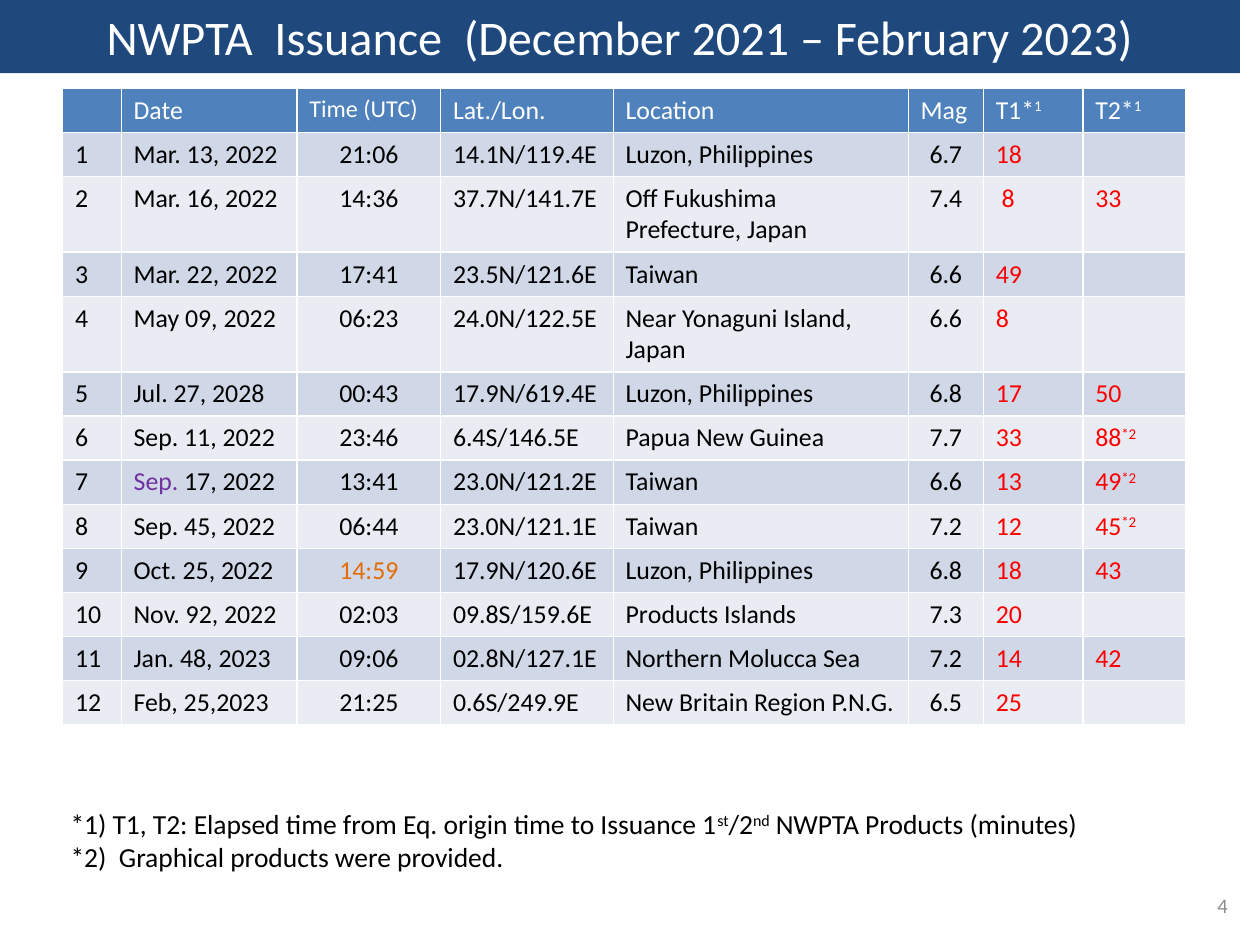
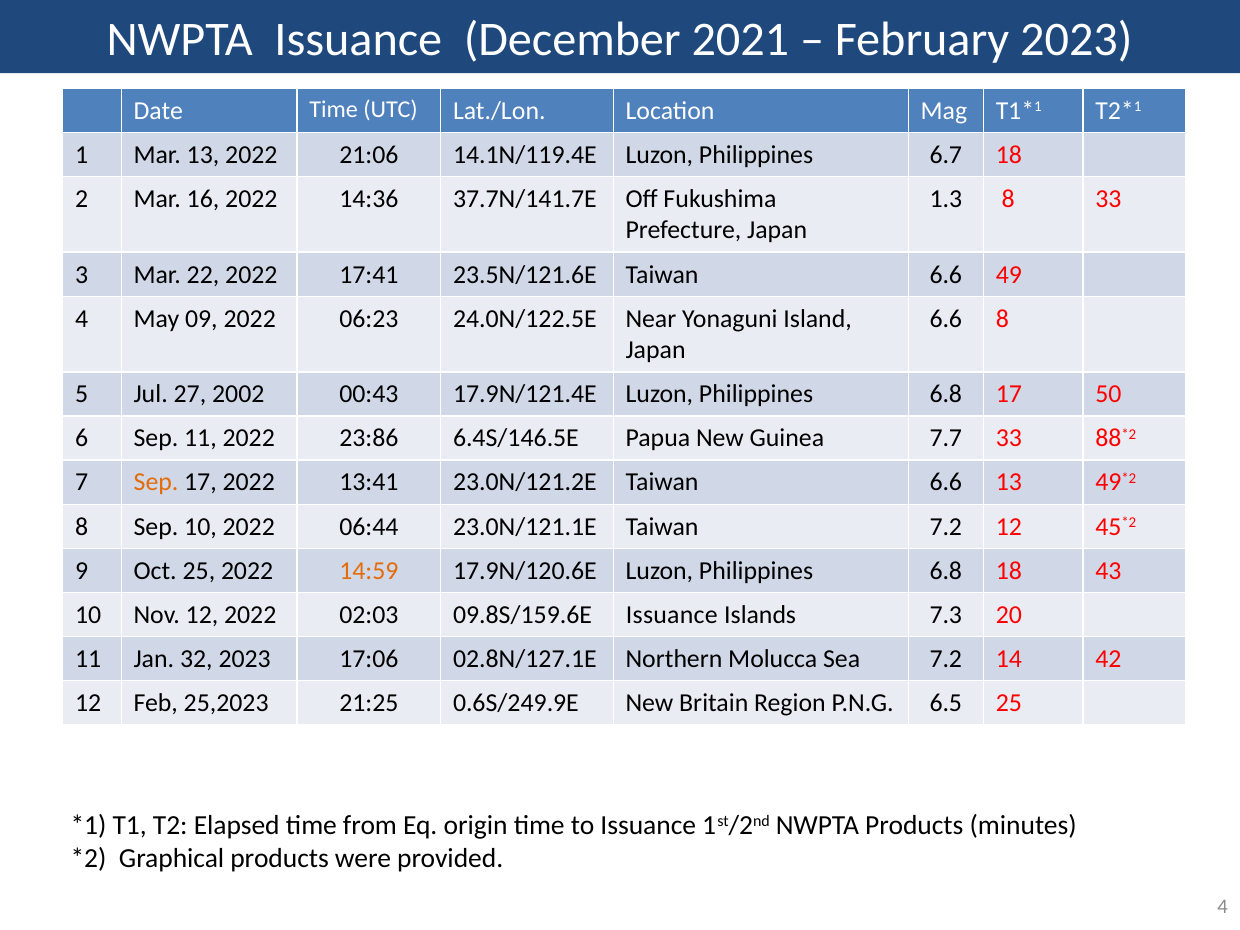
7.4: 7.4 -> 1.3 (946, 199)
2028: 2028 -> 2002 (238, 394)
17.9N/619.4E: 17.9N/619.4E -> 17.9N/121.4E (525, 394)
23:46: 23:46 -> 23:86 (369, 438)
Sep colour: purple -> orange (156, 482)
Sep 45: 45 -> 10 (200, 527)
Nov 92: 92 -> 12 (202, 615)
09.8S/159.6E Products: Products -> Issuance (672, 615)
48: 48 -> 32 (196, 659)
09:06: 09:06 -> 17:06 (369, 659)
